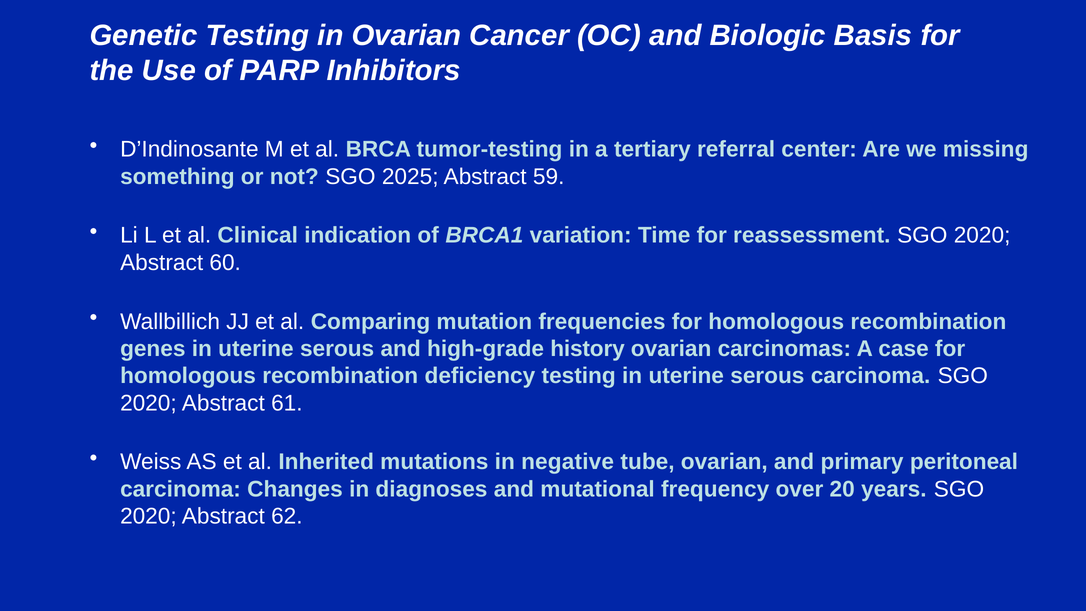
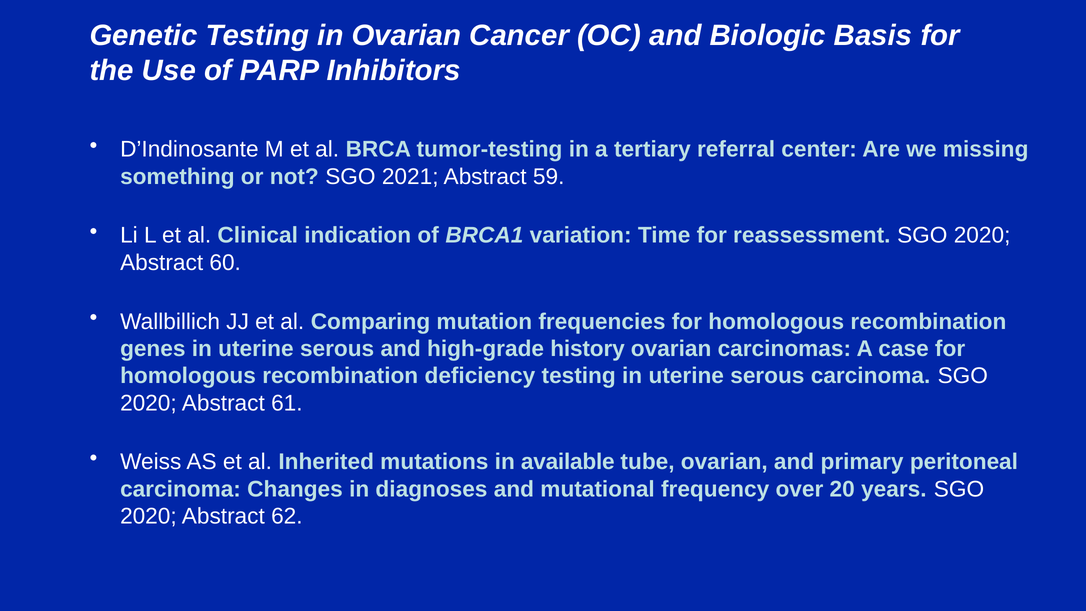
2025: 2025 -> 2021 (410, 177)
negative: negative -> available (568, 462)
